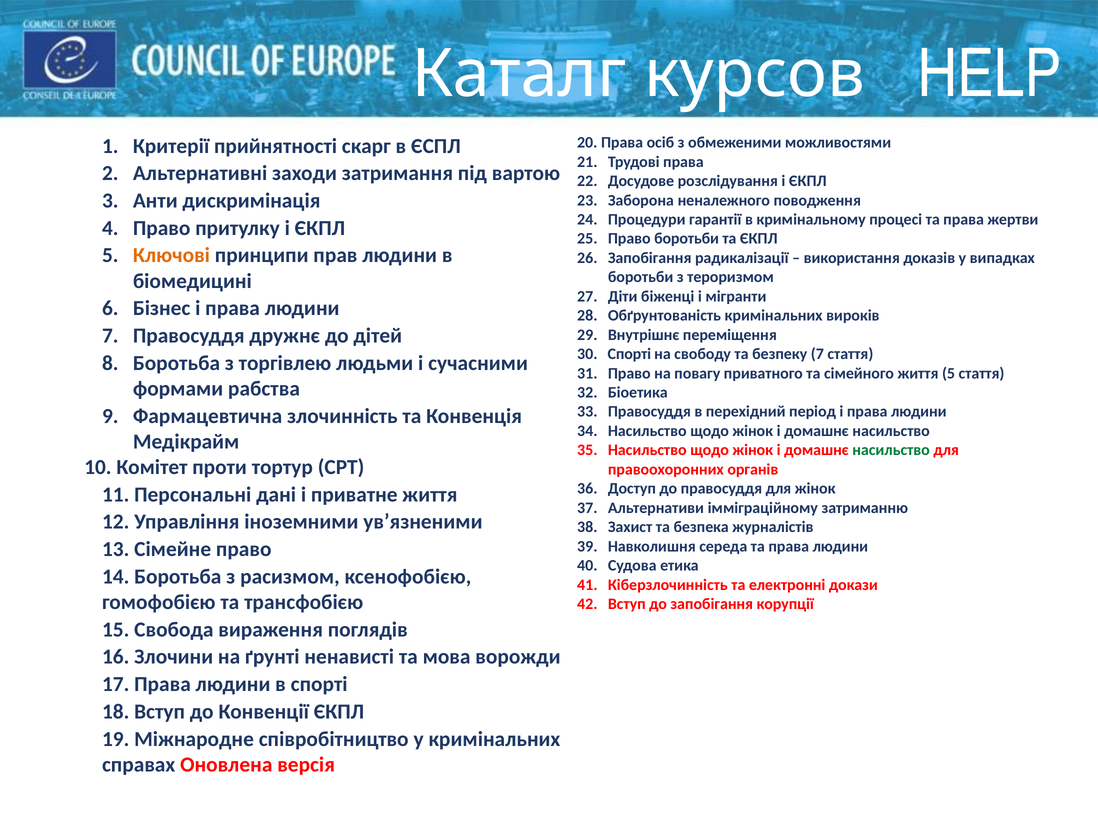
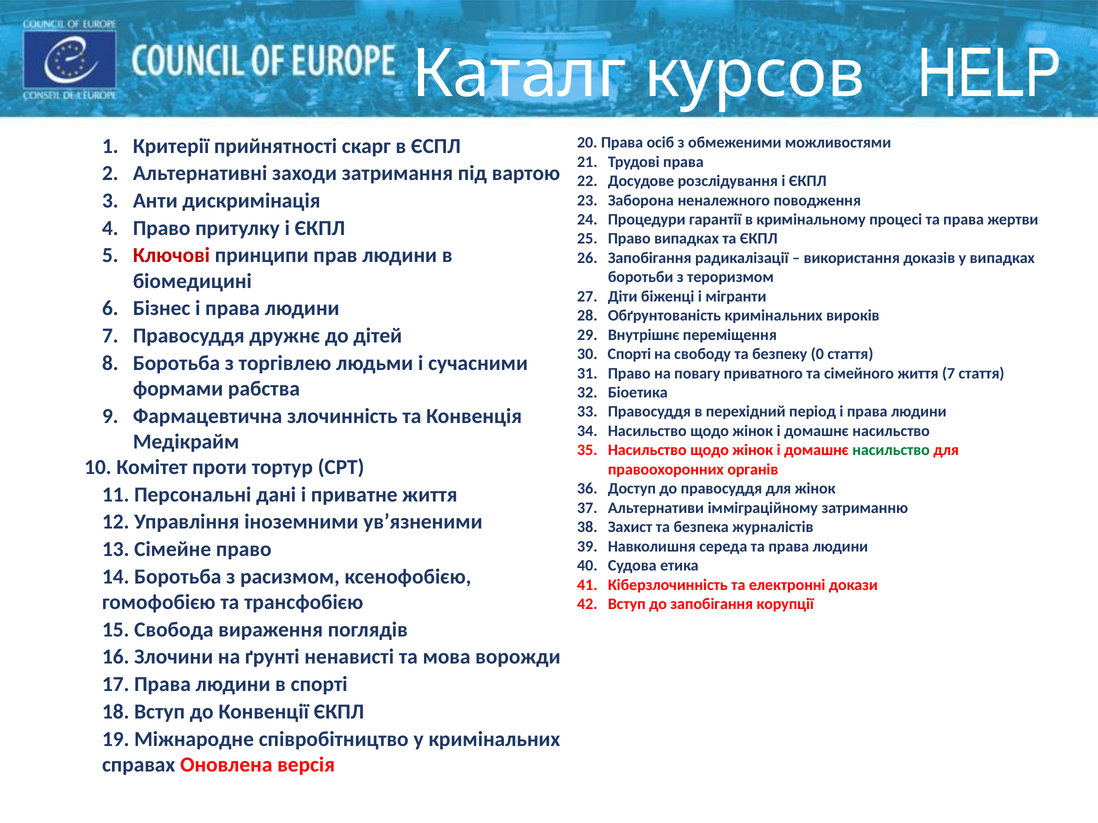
Право боротьби: боротьби -> випадках (687, 239)
Ключові colour: orange -> red (171, 256)
безпеку 7: 7 -> 0 (817, 354)
життя 5: 5 -> 7 (949, 373)
